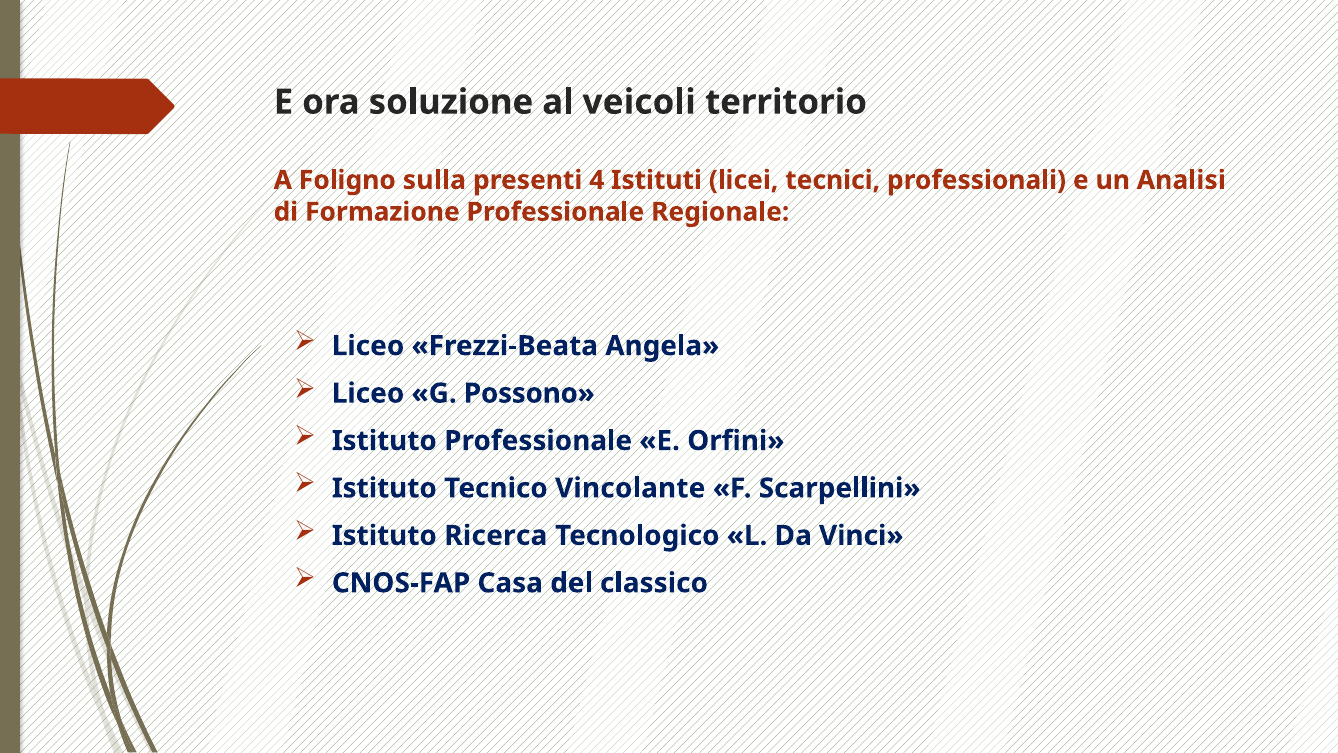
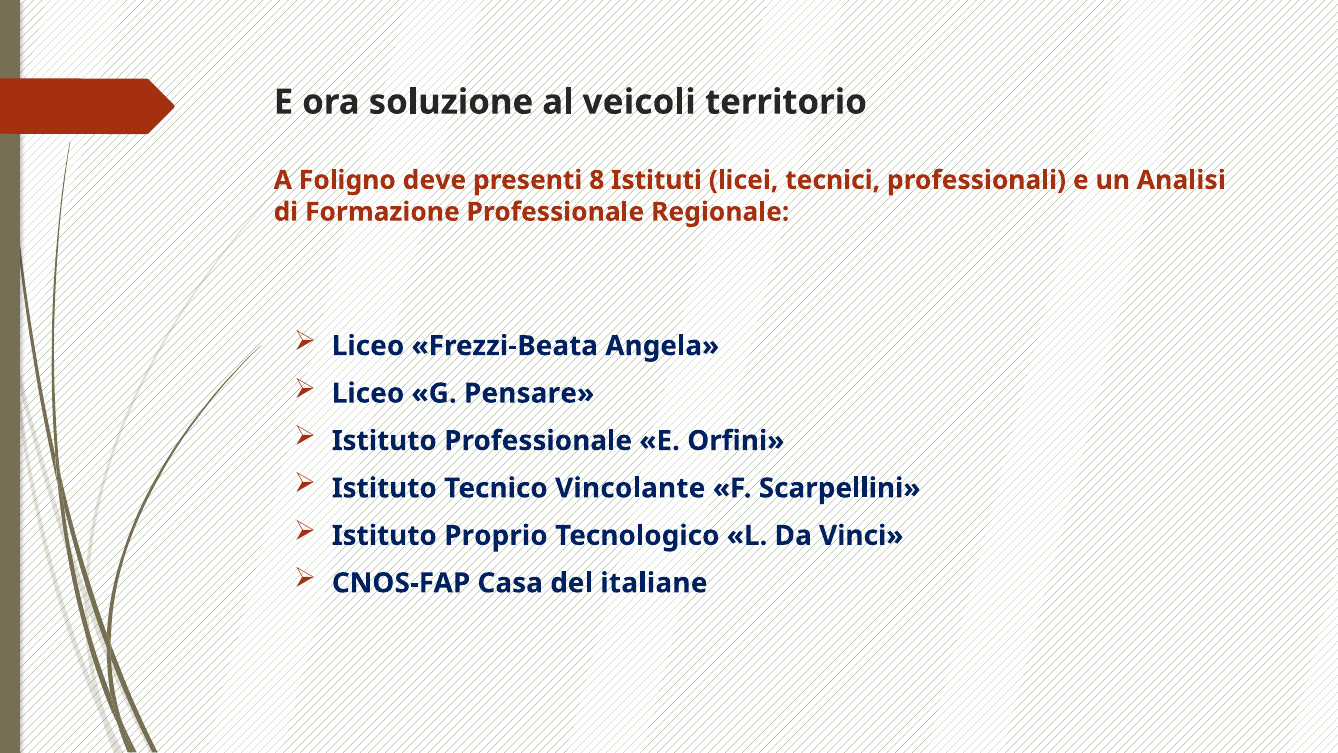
sulla: sulla -> deve (434, 180)
4: 4 -> 8 (597, 180)
Possono: Possono -> Pensare (529, 393)
Ricerca: Ricerca -> Proprio (496, 535)
classico: classico -> italiane (654, 583)
